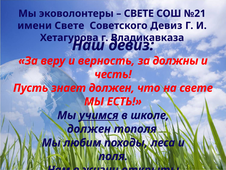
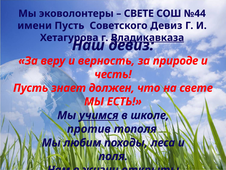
№21: №21 -> №44 (195, 13)
имени Свете: Свете -> Пусть (69, 26)
Владикавказа underline: none -> present (147, 38)
за должны: должны -> природе (175, 61)
должен: должен -> против (89, 129)
